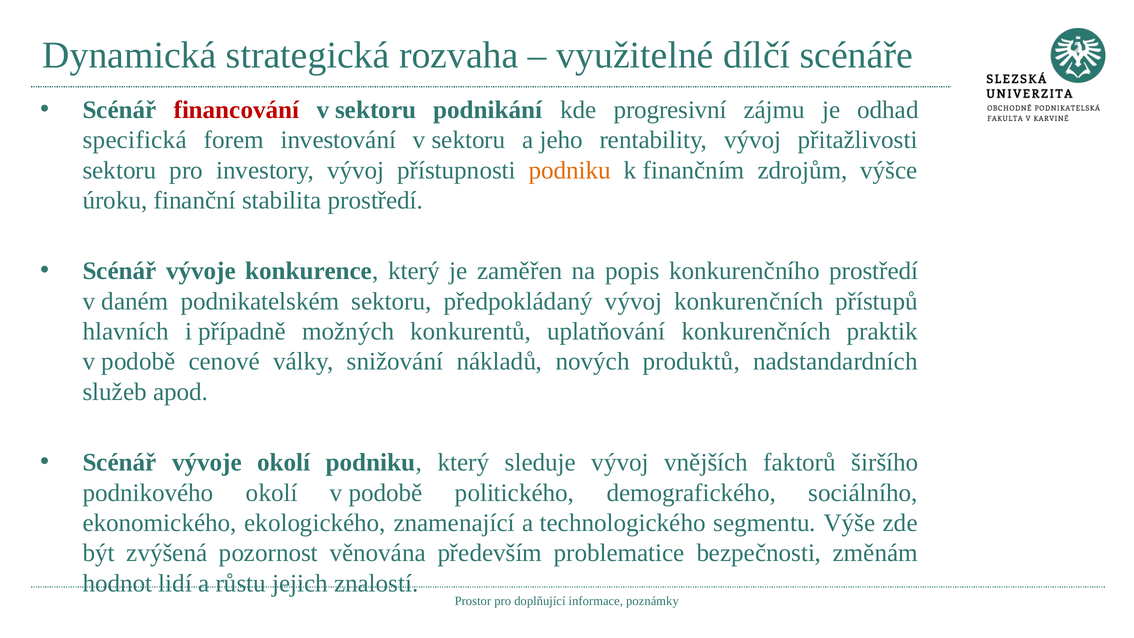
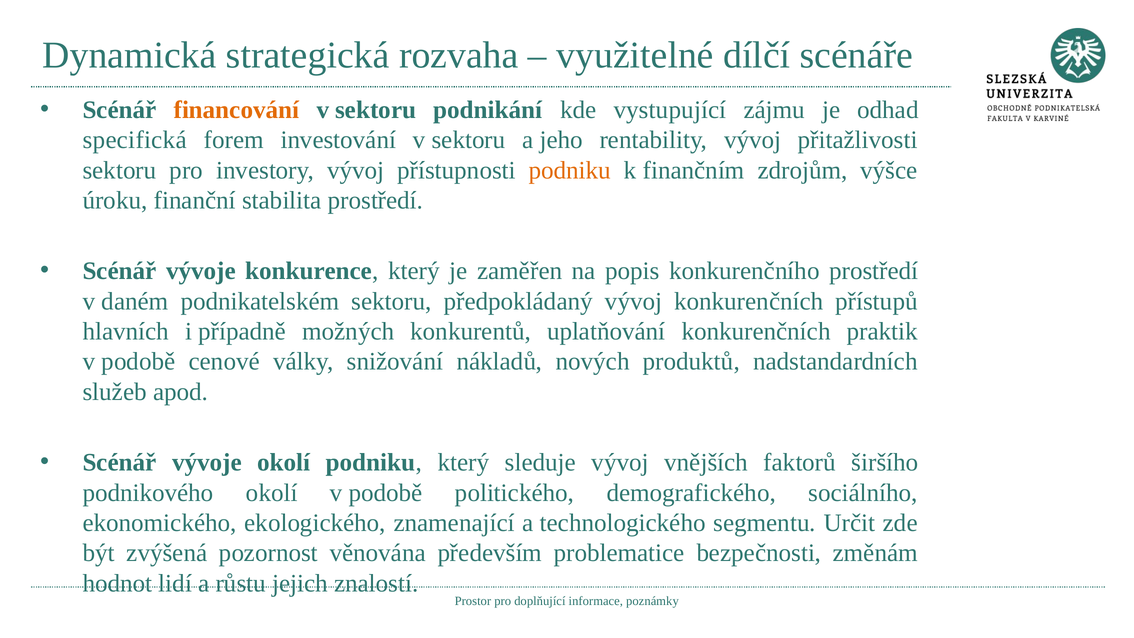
financování colour: red -> orange (236, 110)
progresivní: progresivní -> vystupující (670, 110)
Výše: Výše -> Určit (849, 523)
